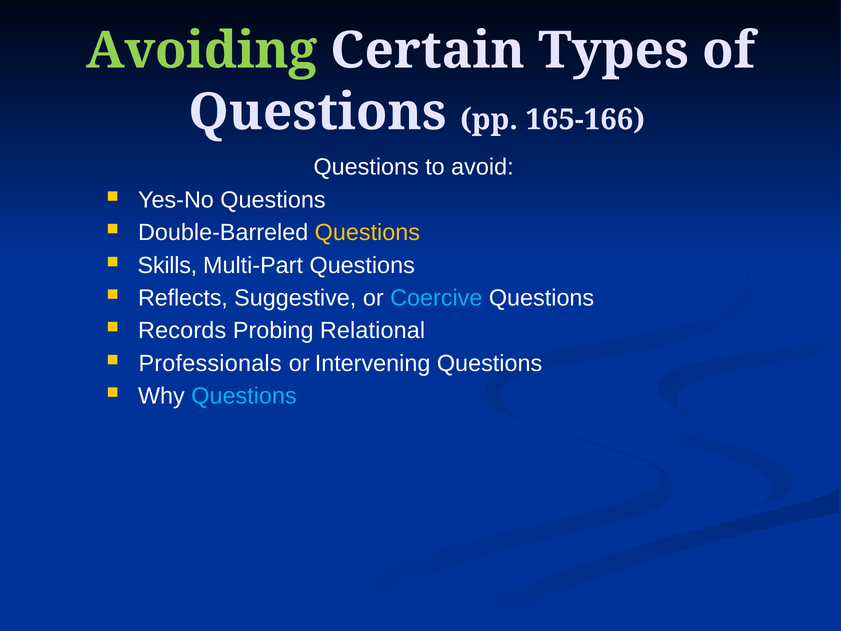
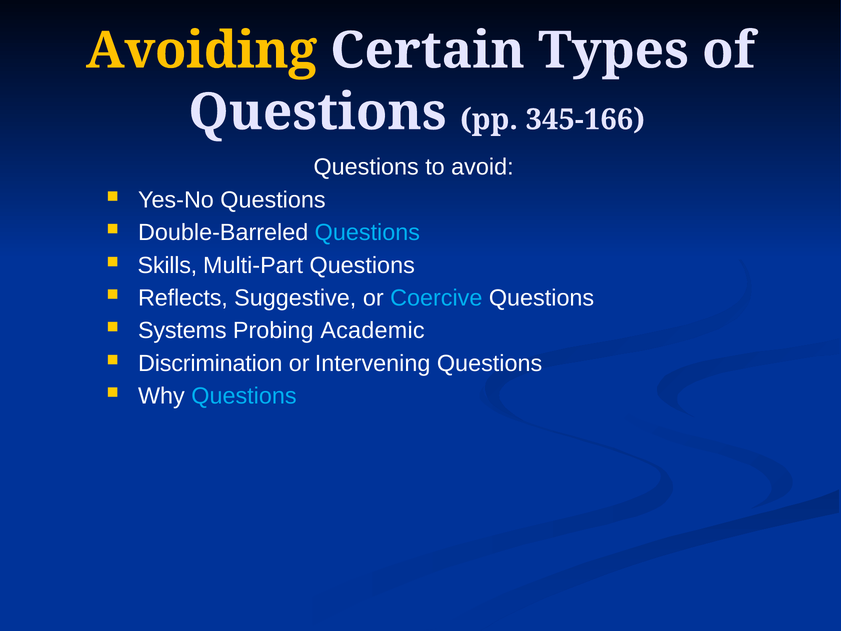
Avoiding colour: light green -> yellow (202, 51)
165-166: 165-166 -> 345-166 (585, 120)
Questions colour: yellow -> light blue (367, 232)
Records: Records -> Systems (182, 331)
Relational: Relational -> Academic (373, 331)
Professionals: Professionals -> Discrimination (210, 363)
